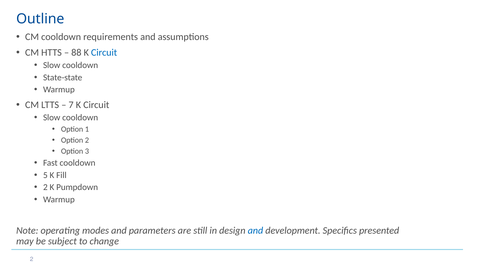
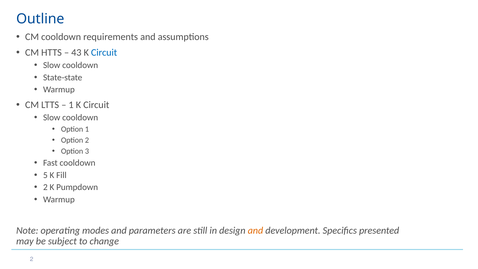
88: 88 -> 43 (76, 53)
7: 7 -> 1 (71, 105)
and colour: blue -> orange (255, 230)
